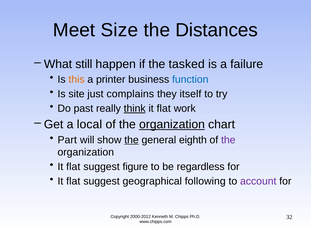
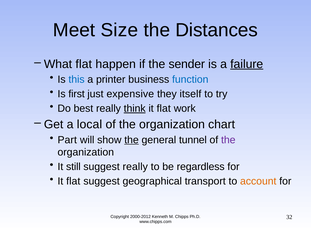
What still: still -> flat (84, 64)
tasked: tasked -> sender (187, 64)
failure underline: none -> present (247, 64)
this colour: orange -> blue (77, 80)
site: site -> first (77, 94)
complains: complains -> expensive (130, 94)
past: past -> best (83, 109)
organization underline: present -> none (172, 125)
eighth: eighth -> tunnel (193, 140)
flat: flat -> still (73, 167)
suggest figure: figure -> really (135, 167)
following: following -> transport (205, 181)
account colour: purple -> orange (258, 181)
